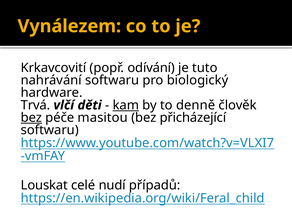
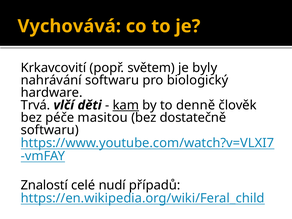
Vynálezem: Vynálezem -> Vychovává (69, 26)
odívání: odívání -> světem (151, 68)
tuto: tuto -> byly (205, 68)
bez underline: present -> none (31, 118)
přicházející: přicházející -> dostatečně (193, 118)
Louskat: Louskat -> Znalostí (44, 185)
